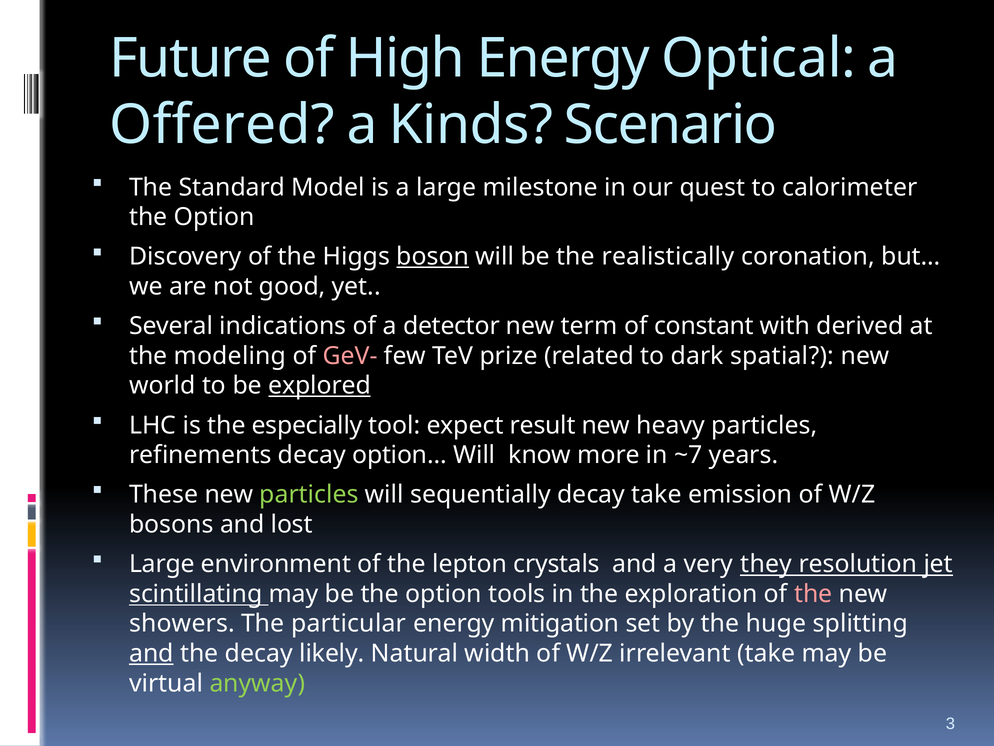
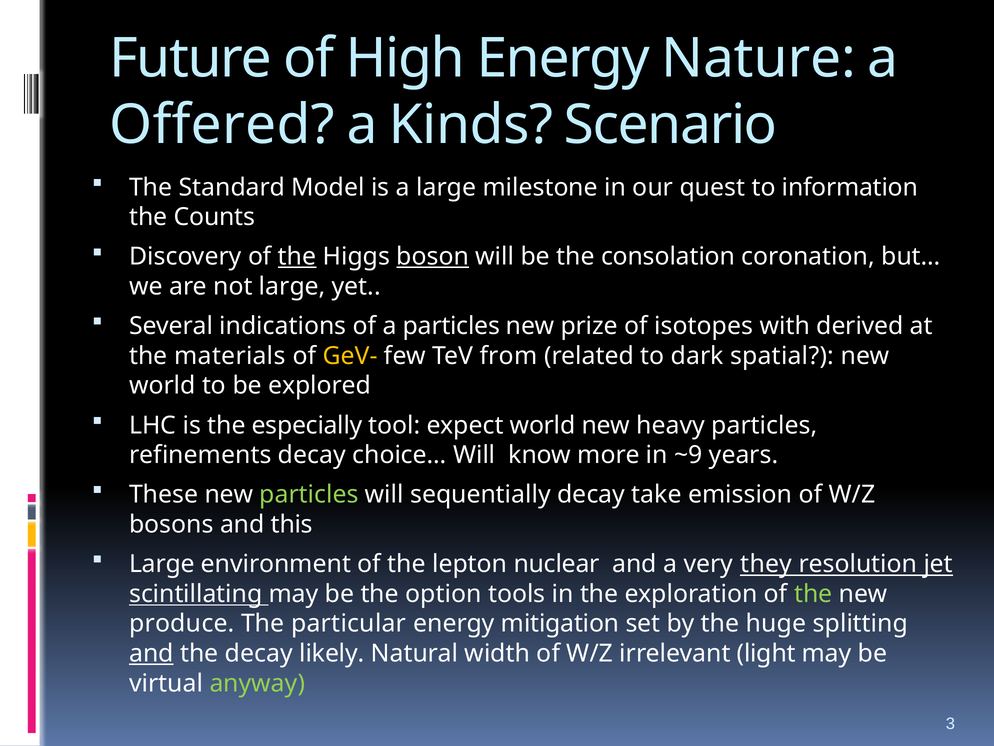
Optical: Optical -> Nature (759, 58)
calorimeter: calorimeter -> information (850, 187)
Option: Option -> Counts (214, 217)
the underline: none -> present (297, 257)
realistically: realistically -> consolation (668, 257)
not good: good -> large (292, 286)
a detector: detector -> particles (451, 326)
term: term -> prize (589, 326)
constant: constant -> isotopes (704, 326)
modeling: modeling -> materials (230, 356)
GeV- colour: pink -> yellow (350, 356)
prize: prize -> from (509, 356)
explored underline: present -> none (320, 386)
expect result: result -> world (543, 425)
option…: option… -> choice… (399, 455)
~7: ~7 -> ~9 (688, 455)
lost: lost -> this (292, 524)
crystals: crystals -> nuclear (557, 564)
the colour: pink -> light green (813, 593)
showers: showers -> produce (182, 623)
irrelevant take: take -> light (766, 653)
